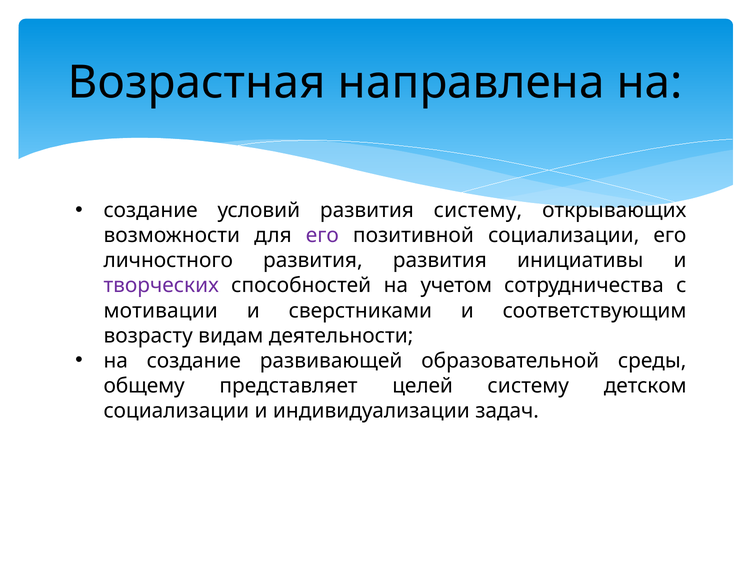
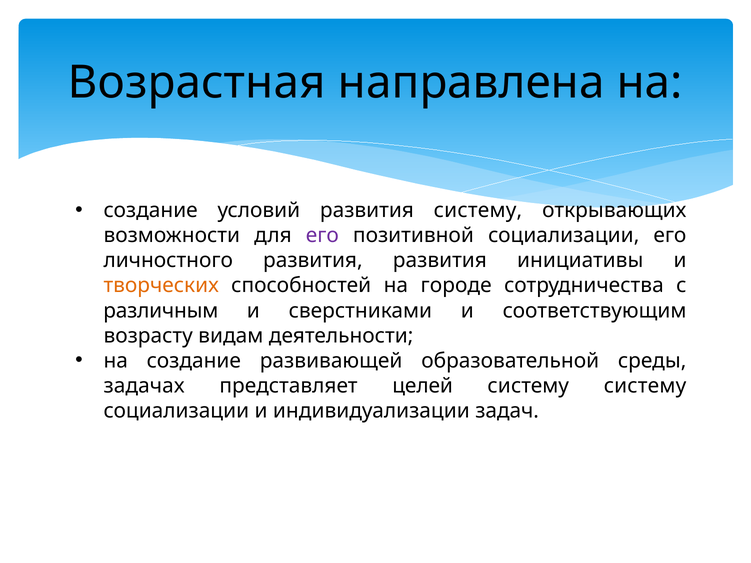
творческих colour: purple -> orange (161, 286)
учетом: учетом -> городе (456, 286)
мотивации: мотивации -> различным (161, 311)
общему: общему -> задачах (144, 386)
систему детском: детском -> систему (645, 386)
